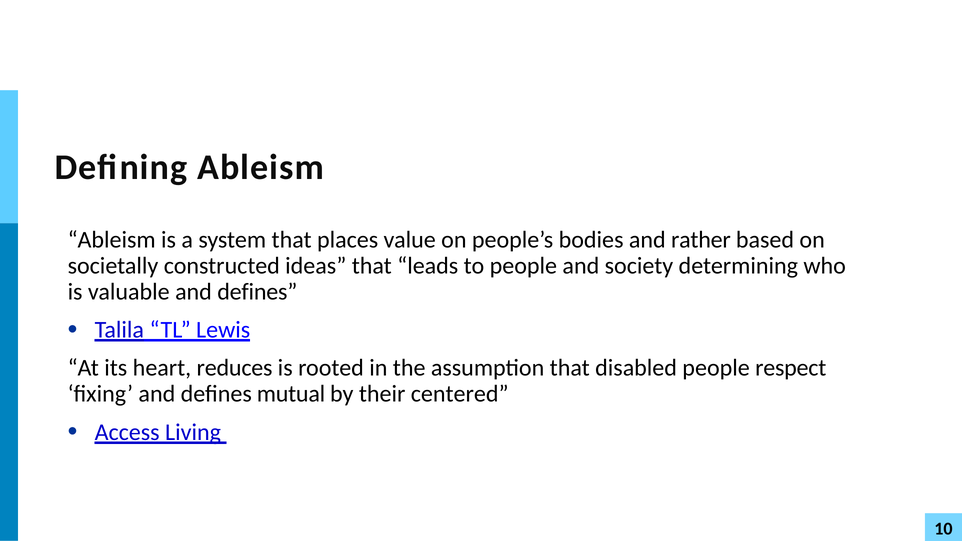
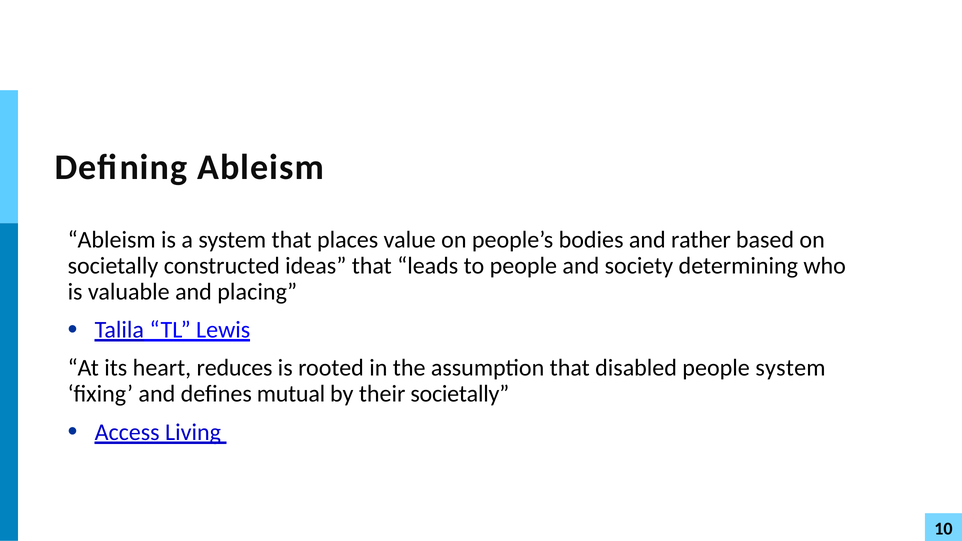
valuable and defines: defines -> placing (257, 292)
people respect: respect -> system (791, 368)
their centered: centered -> societally (460, 394)
